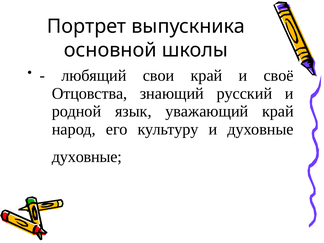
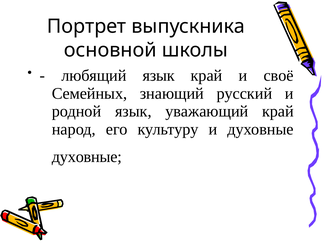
любящий свои: свои -> язык (159, 75)
Отцовства: Отцовства -> Семейных (89, 93)
